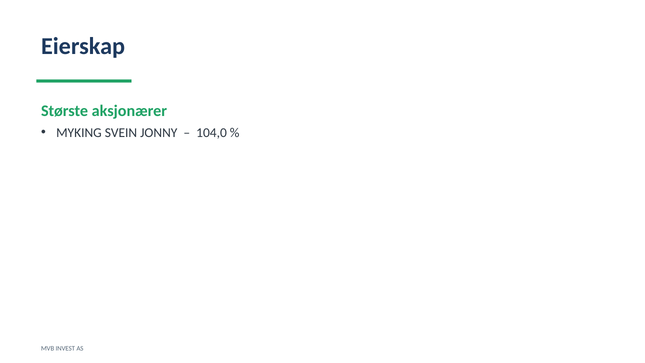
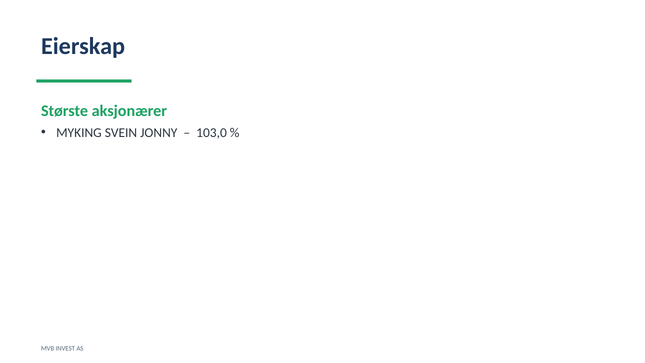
104,0: 104,0 -> 103,0 (212, 133)
